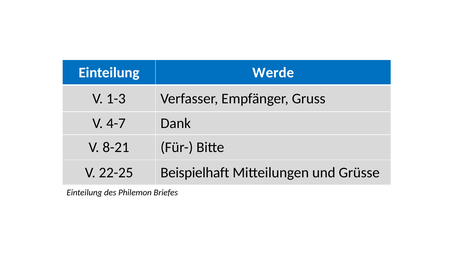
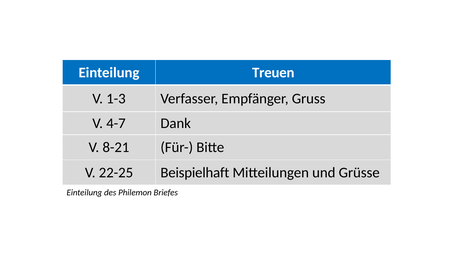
Werde: Werde -> Treuen (273, 73)
